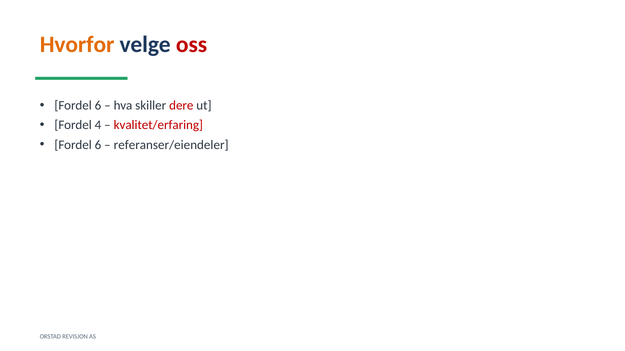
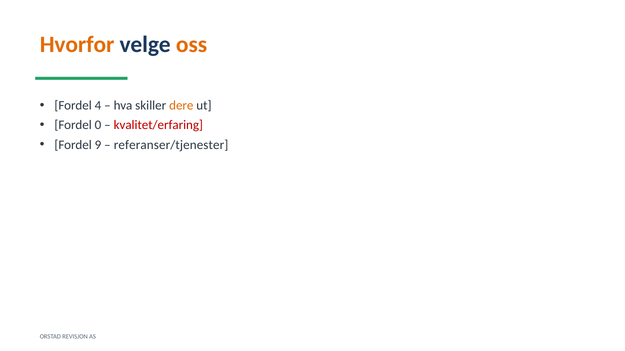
oss colour: red -> orange (192, 45)
6: 6 -> 4 (98, 106)
dere colour: red -> orange (181, 106)
4: 4 -> 0 (98, 125)
6: 6 -> 9 (98, 145)
referanser/eiendeler: referanser/eiendeler -> referanser/tjenester (171, 145)
